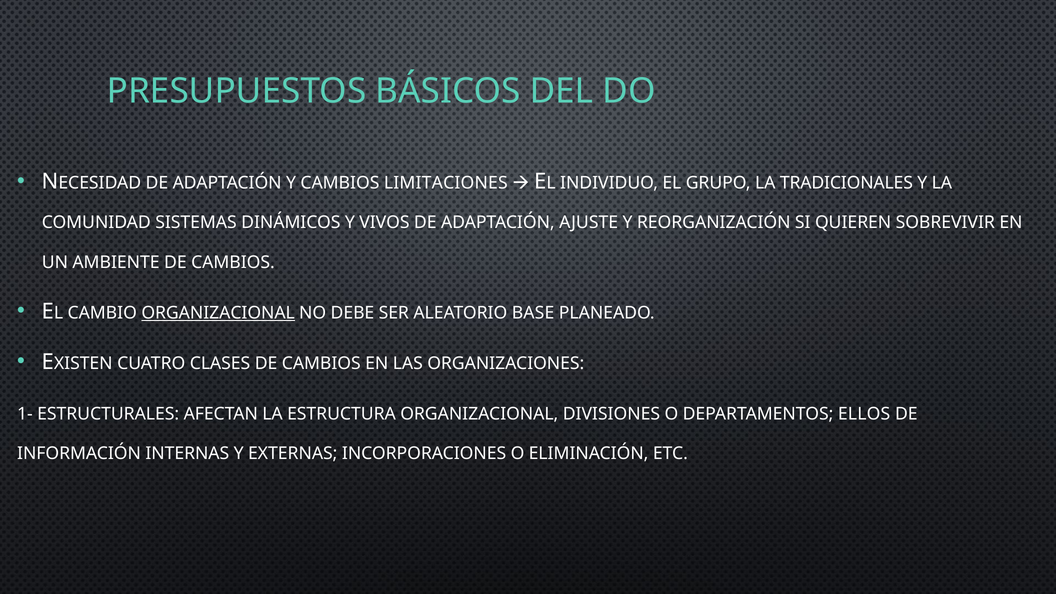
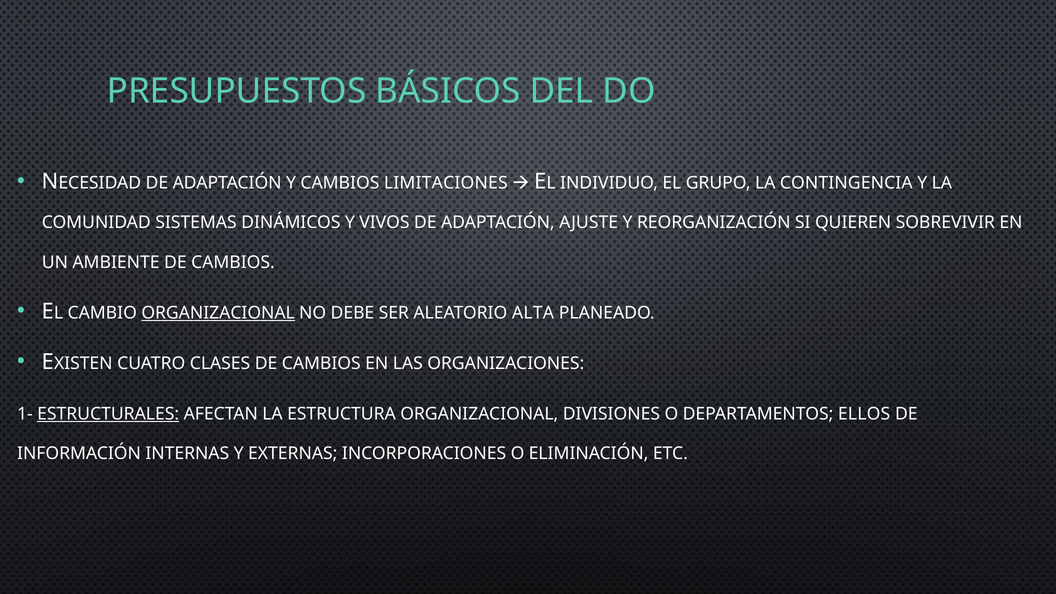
TRADICIONALES: TRADICIONALES -> CONTINGENCIA (846, 183)
BASE: BASE -> ALTA (533, 313)
ESTRUCTURALES underline: none -> present (108, 414)
